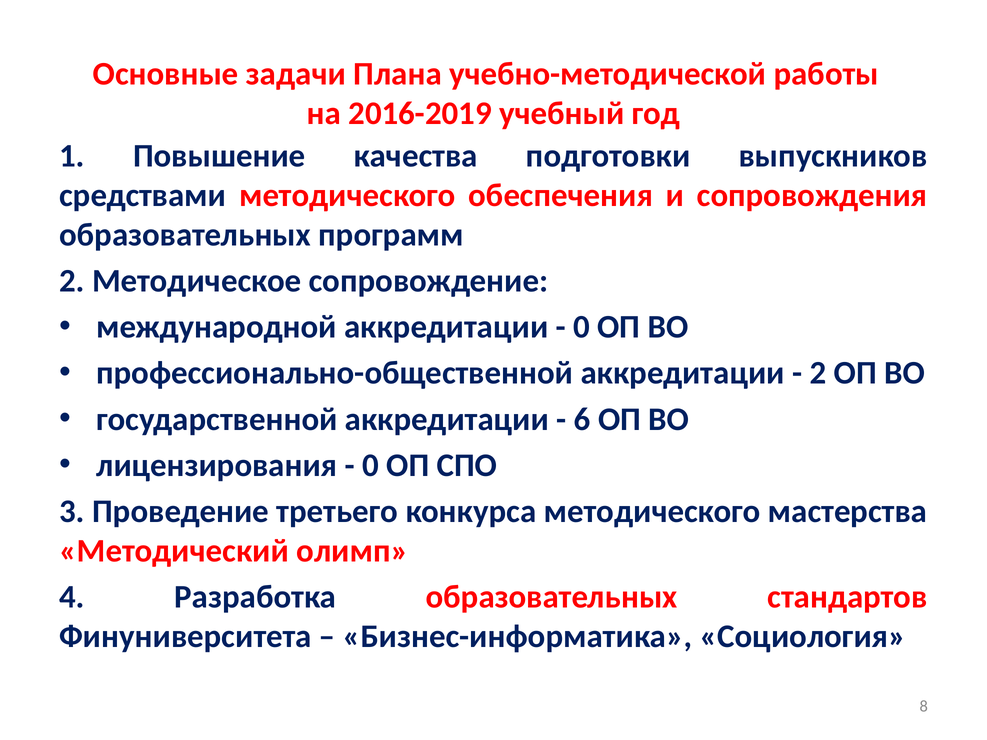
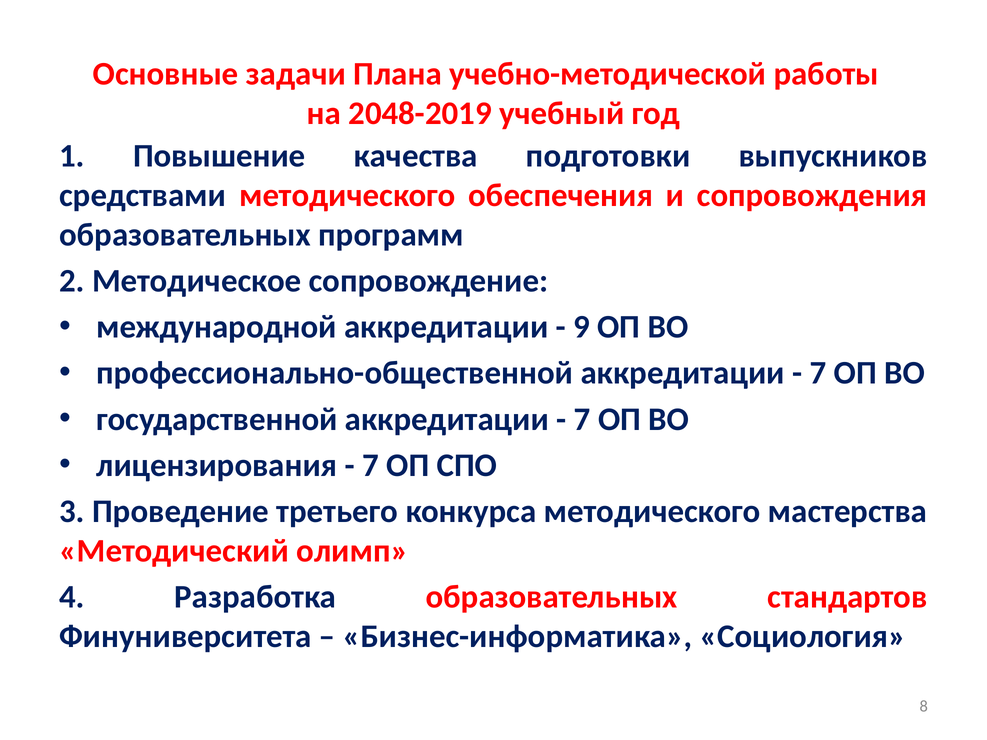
2016-2019: 2016-2019 -> 2048-2019 (420, 113)
0: 0 -> 9 (582, 327)
2: 2 -> 7 (818, 373)
6: 6 -> 7 (582, 419)
0: 0 -> 7 (370, 465)
